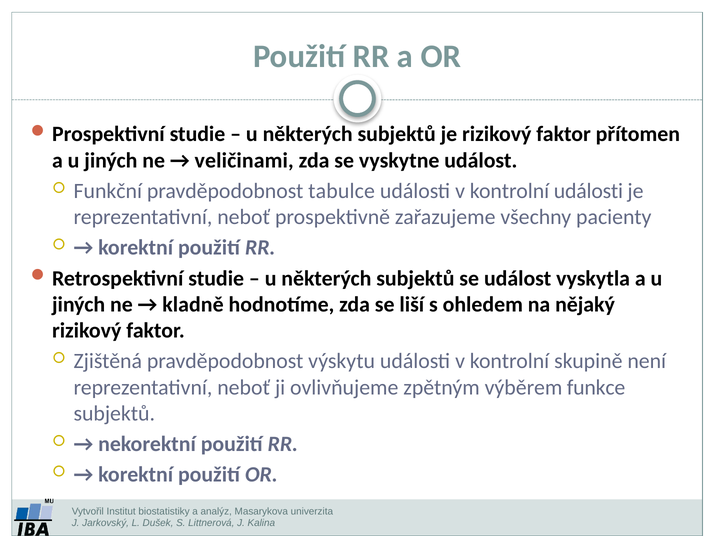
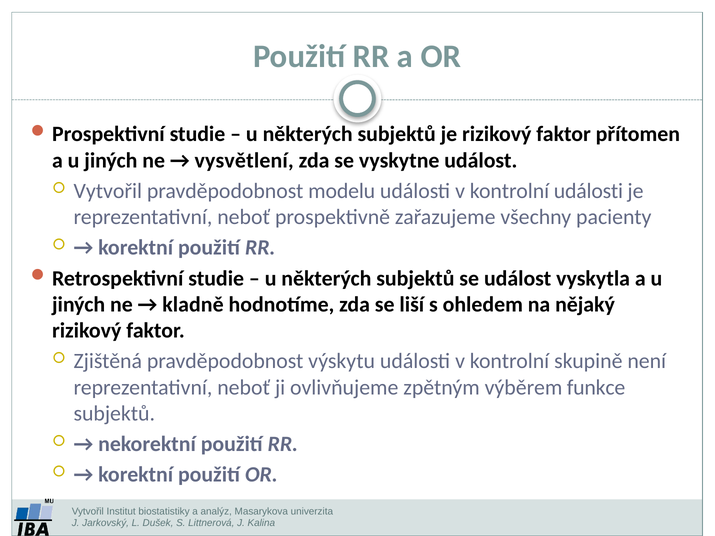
veličinami: veličinami -> vysvětlení (244, 161)
Funkční: Funkční -> Vytvořil (108, 191)
tabulce: tabulce -> modelu (342, 191)
